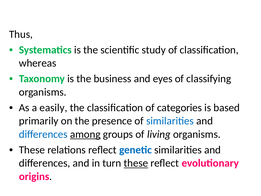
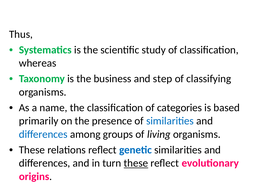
eyes: eyes -> step (163, 79)
easily: easily -> name (53, 108)
among underline: present -> none (85, 134)
